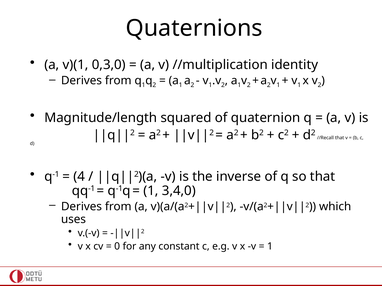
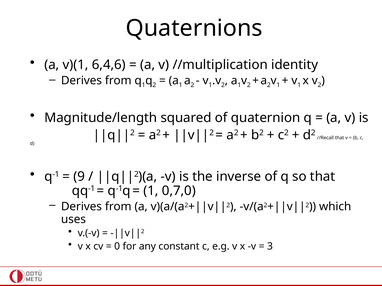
0,3,0: 0,3,0 -> 6,4,6 (109, 65)
4: 4 -> 9 (79, 177)
3,4,0: 3,4,0 -> 0,7,0 (179, 191)
1: 1 -> 3 (270, 247)
